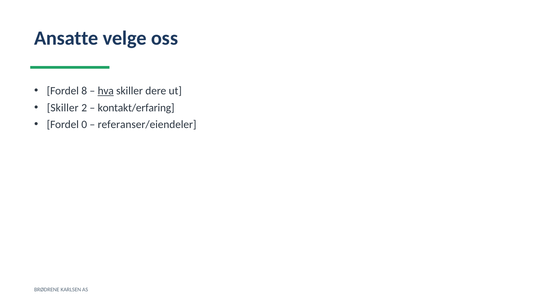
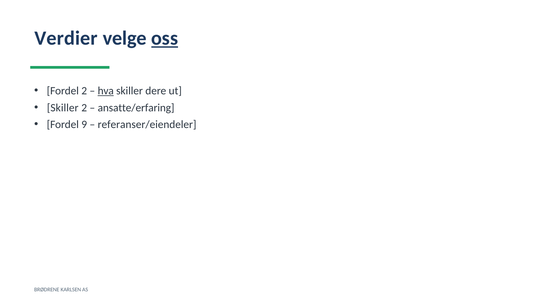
Ansatte: Ansatte -> Verdier (66, 38)
oss underline: none -> present (165, 38)
Fordel 8: 8 -> 2 (84, 91)
kontakt/erfaring: kontakt/erfaring -> ansatte/erfaring (136, 108)
0: 0 -> 9 (84, 125)
